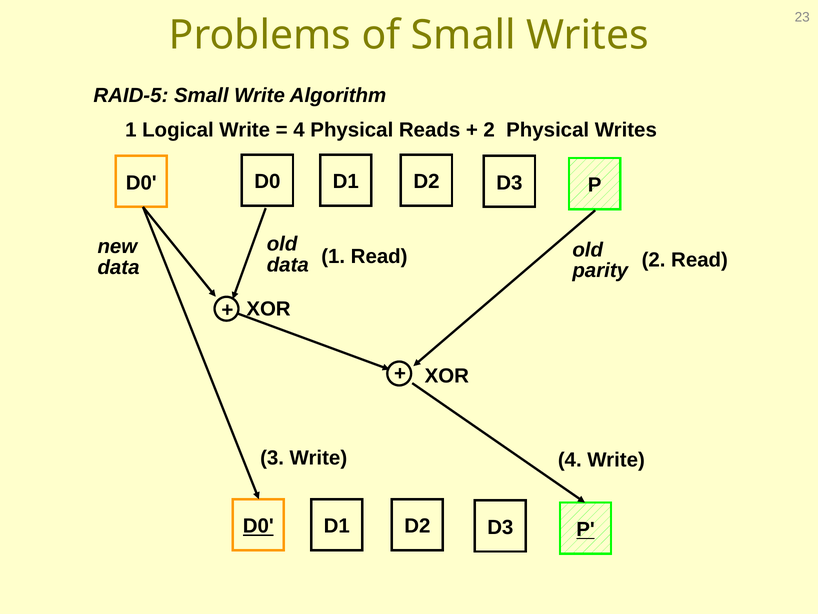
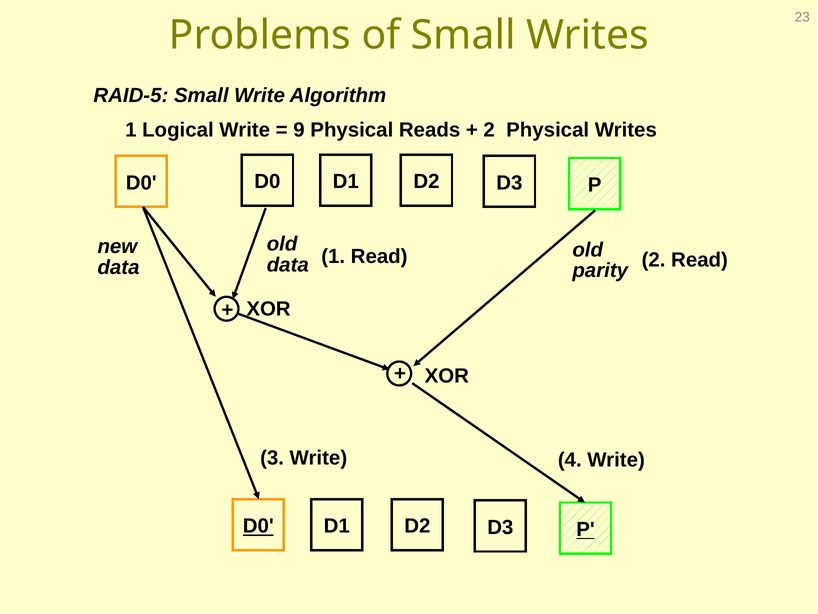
4: 4 -> 9 (299, 130)
